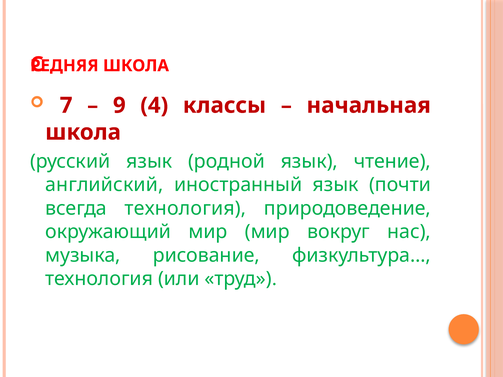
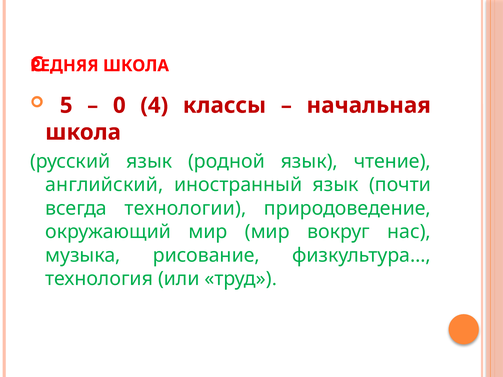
7: 7 -> 5 (66, 105)
9: 9 -> 0 (119, 105)
всегда технология: технология -> технологии (185, 208)
